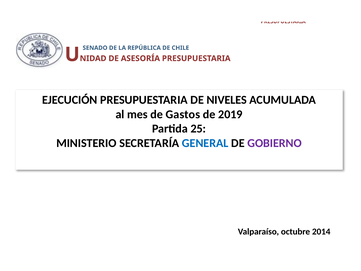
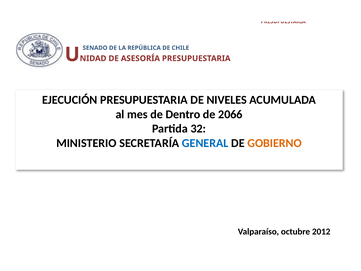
Gastos: Gastos -> Dentro (183, 114)
2019: 2019 -> 2066 (230, 114)
25: 25 -> 32 (198, 129)
GOBIERNO colour: purple -> orange (275, 143)
2014: 2014 -> 2012 (321, 231)
